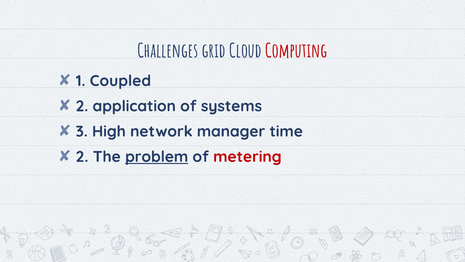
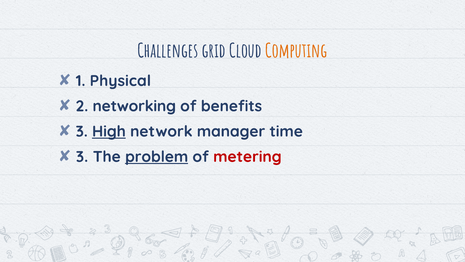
Computing colour: red -> orange (296, 51)
Coupled: Coupled -> Physical (120, 81)
application: application -> networking (134, 106)
systems: systems -> benefits (231, 106)
High underline: none -> present (109, 131)
2: 2 -> 3 (82, 156)
